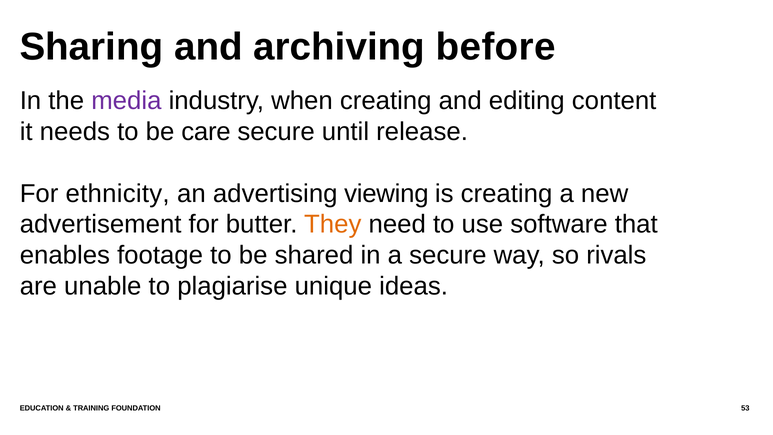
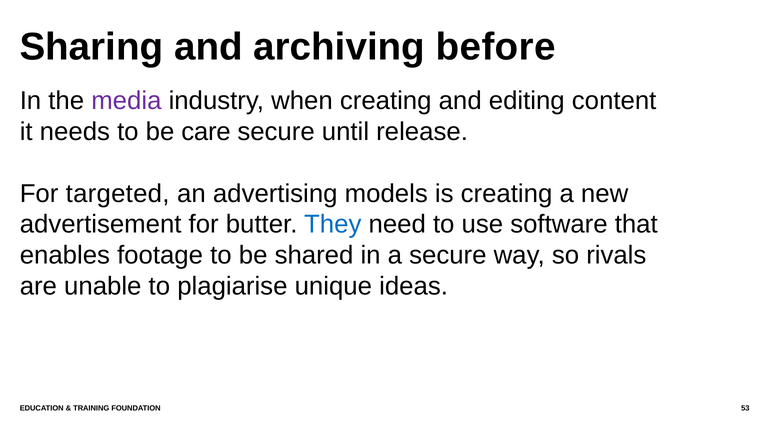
ethnicity: ethnicity -> targeted (118, 193)
viewing: viewing -> models (386, 193)
They colour: orange -> blue (333, 224)
